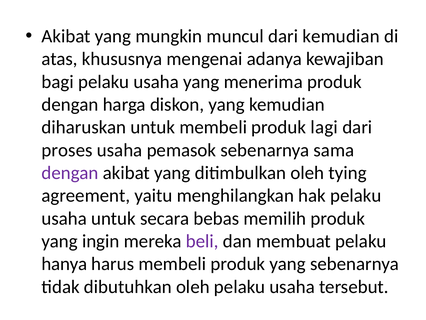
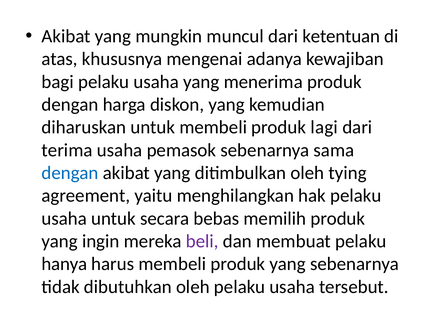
dari kemudian: kemudian -> ketentuan (341, 36)
proses: proses -> terima (67, 150)
dengan colour: purple -> blue (70, 173)
